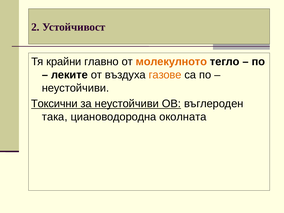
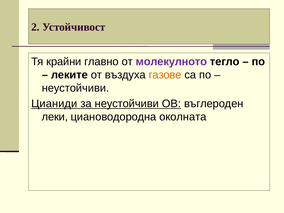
молекулното colour: orange -> purple (171, 62)
Токсични: Токсични -> Цианиди (54, 104)
така: така -> леки (55, 117)
